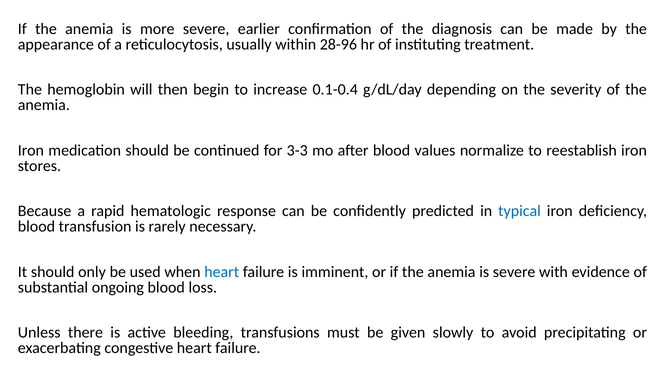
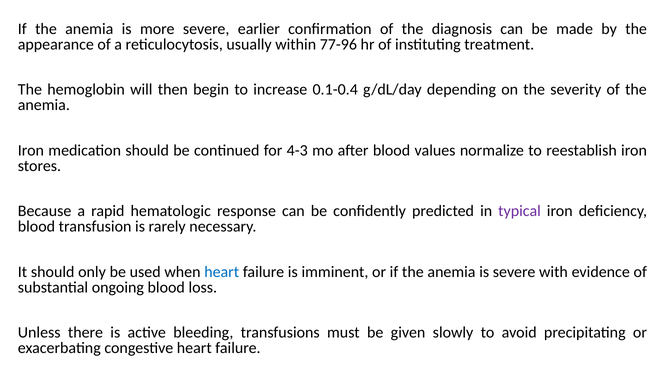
28-96: 28-96 -> 77-96 (338, 44)
3-3: 3-3 -> 4-3 (297, 150)
typical colour: blue -> purple (520, 211)
